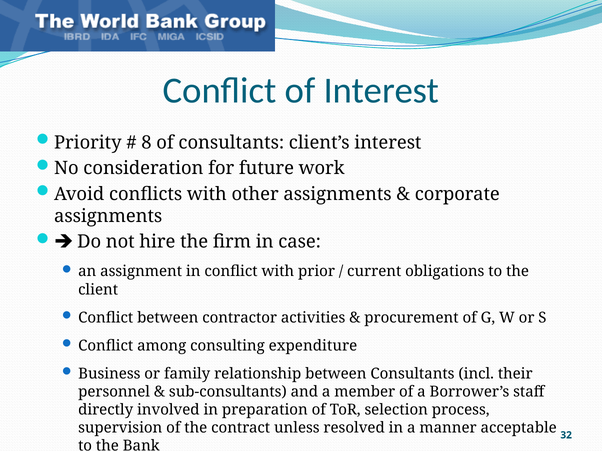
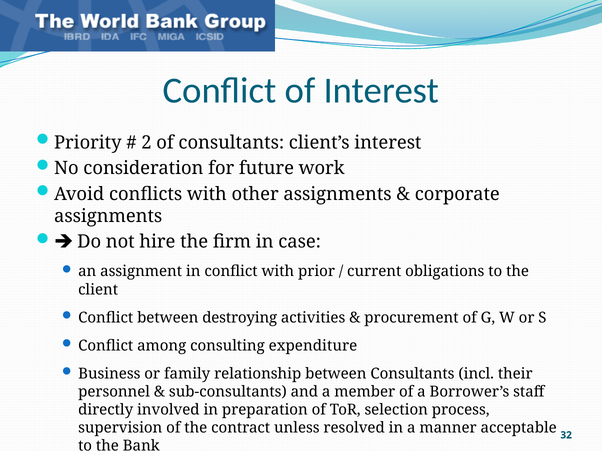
8: 8 -> 2 (146, 143)
contractor: contractor -> destroying (240, 318)
